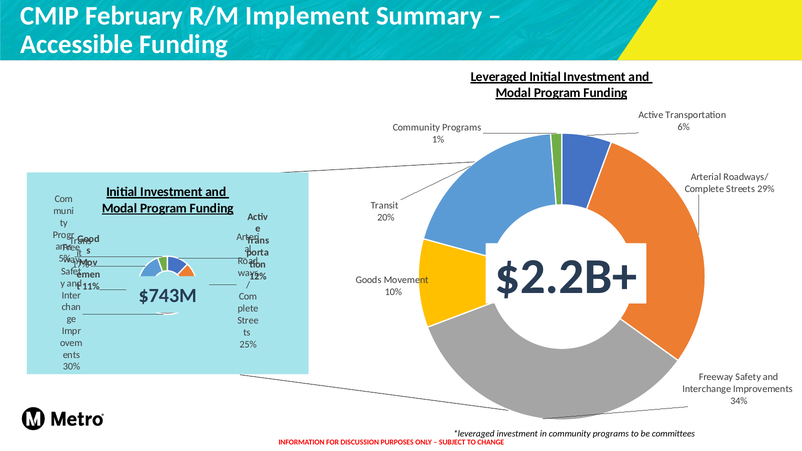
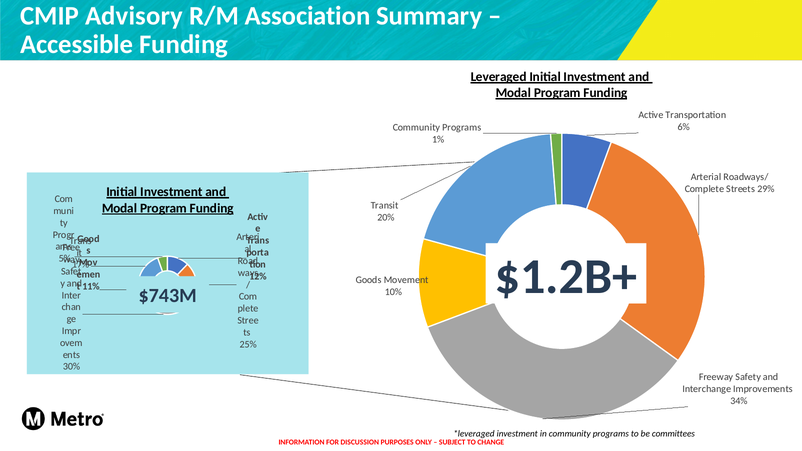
February: February -> Advisory (134, 16)
Implement: Implement -> Association (308, 16)
$2.2B+: $2.2B+ -> $1.2B+ (566, 277)
